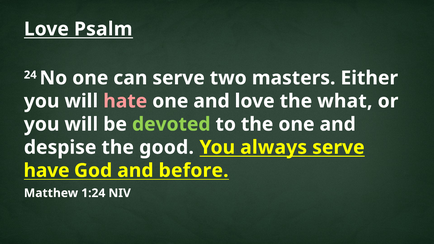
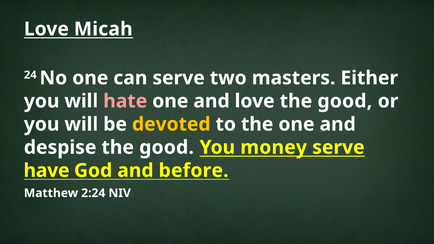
Psalm: Psalm -> Micah (103, 29)
love the what: what -> good (345, 101)
devoted colour: light green -> yellow (171, 124)
always: always -> money (274, 147)
1:24: 1:24 -> 2:24 (93, 193)
